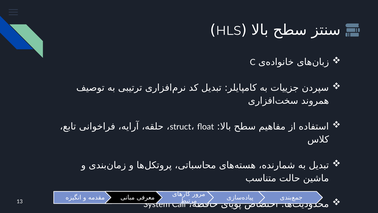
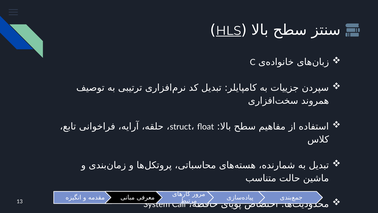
HLS underline: none -> present (229, 31)
